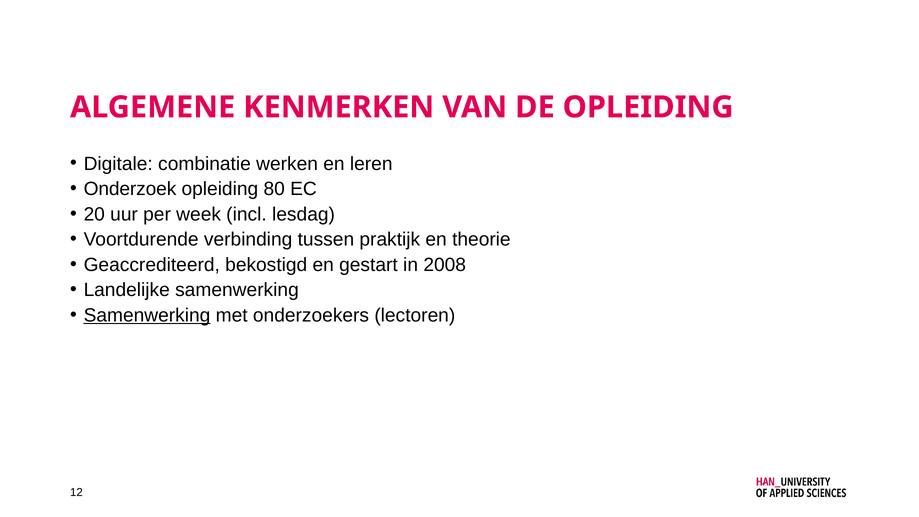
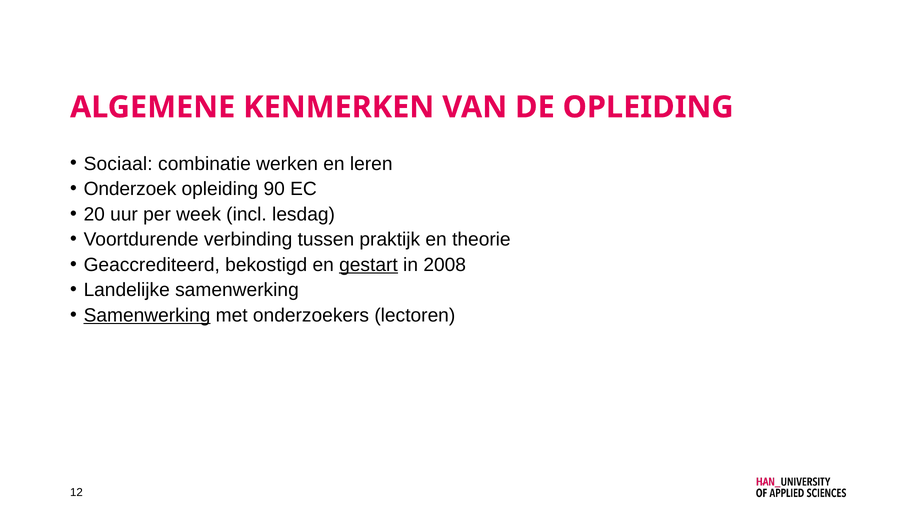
Digitale: Digitale -> Sociaal (118, 164)
80: 80 -> 90 (274, 189)
gestart underline: none -> present (368, 265)
